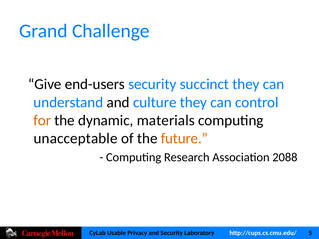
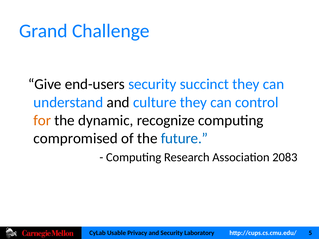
materials: materials -> recognize (166, 120)
unacceptable: unacceptable -> compromised (76, 139)
future colour: orange -> blue (184, 139)
2088: 2088 -> 2083 (285, 157)
